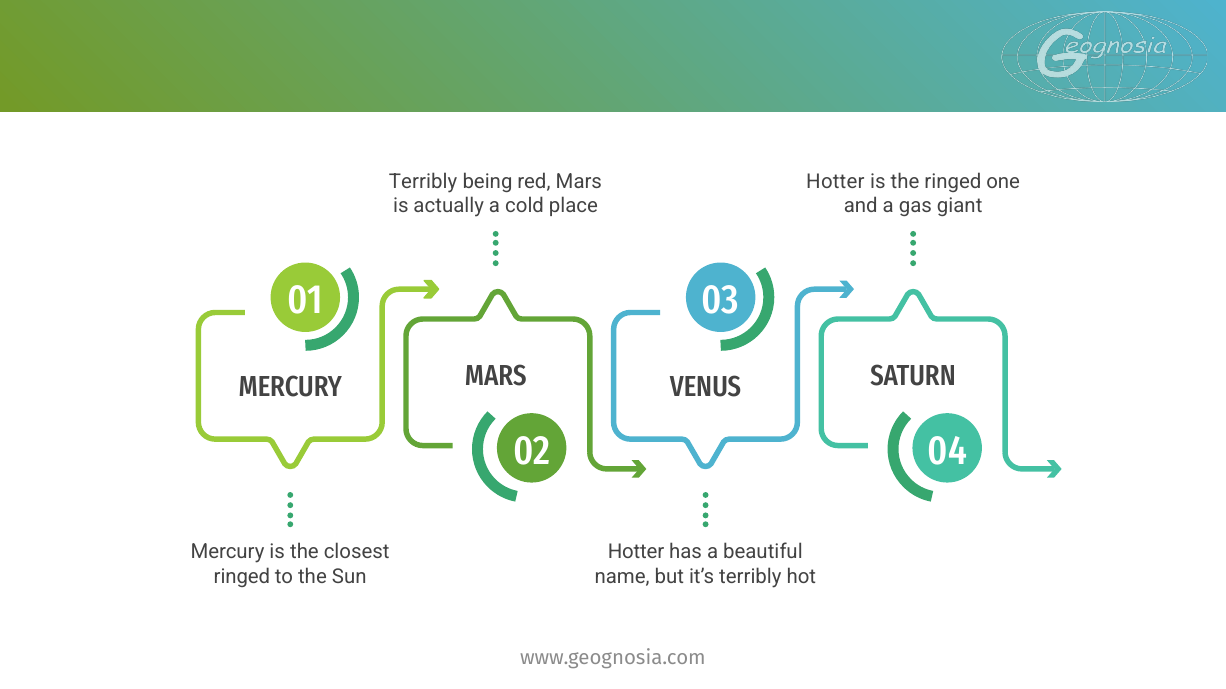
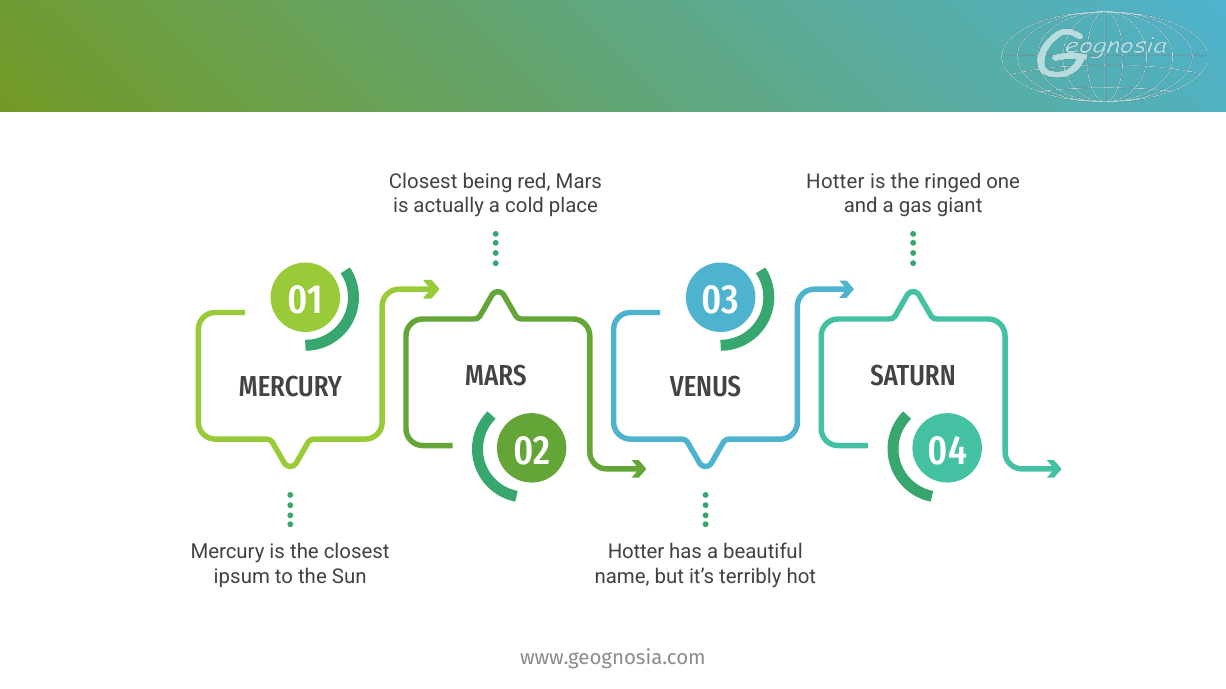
Terribly: Terribly -> Closest (423, 182)
ringed: ringed -> ipsum (242, 577)
